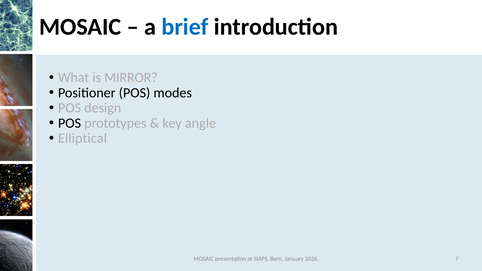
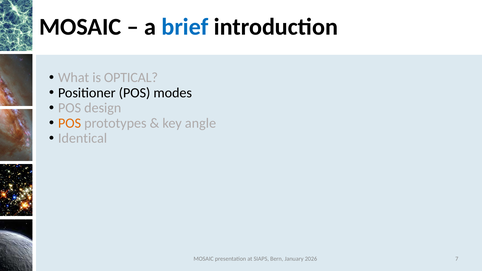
MIRROR: MIRROR -> OPTICAL (131, 78)
POS colour: black -> orange (70, 123)
Elliptical: Elliptical -> Identical (83, 138)
